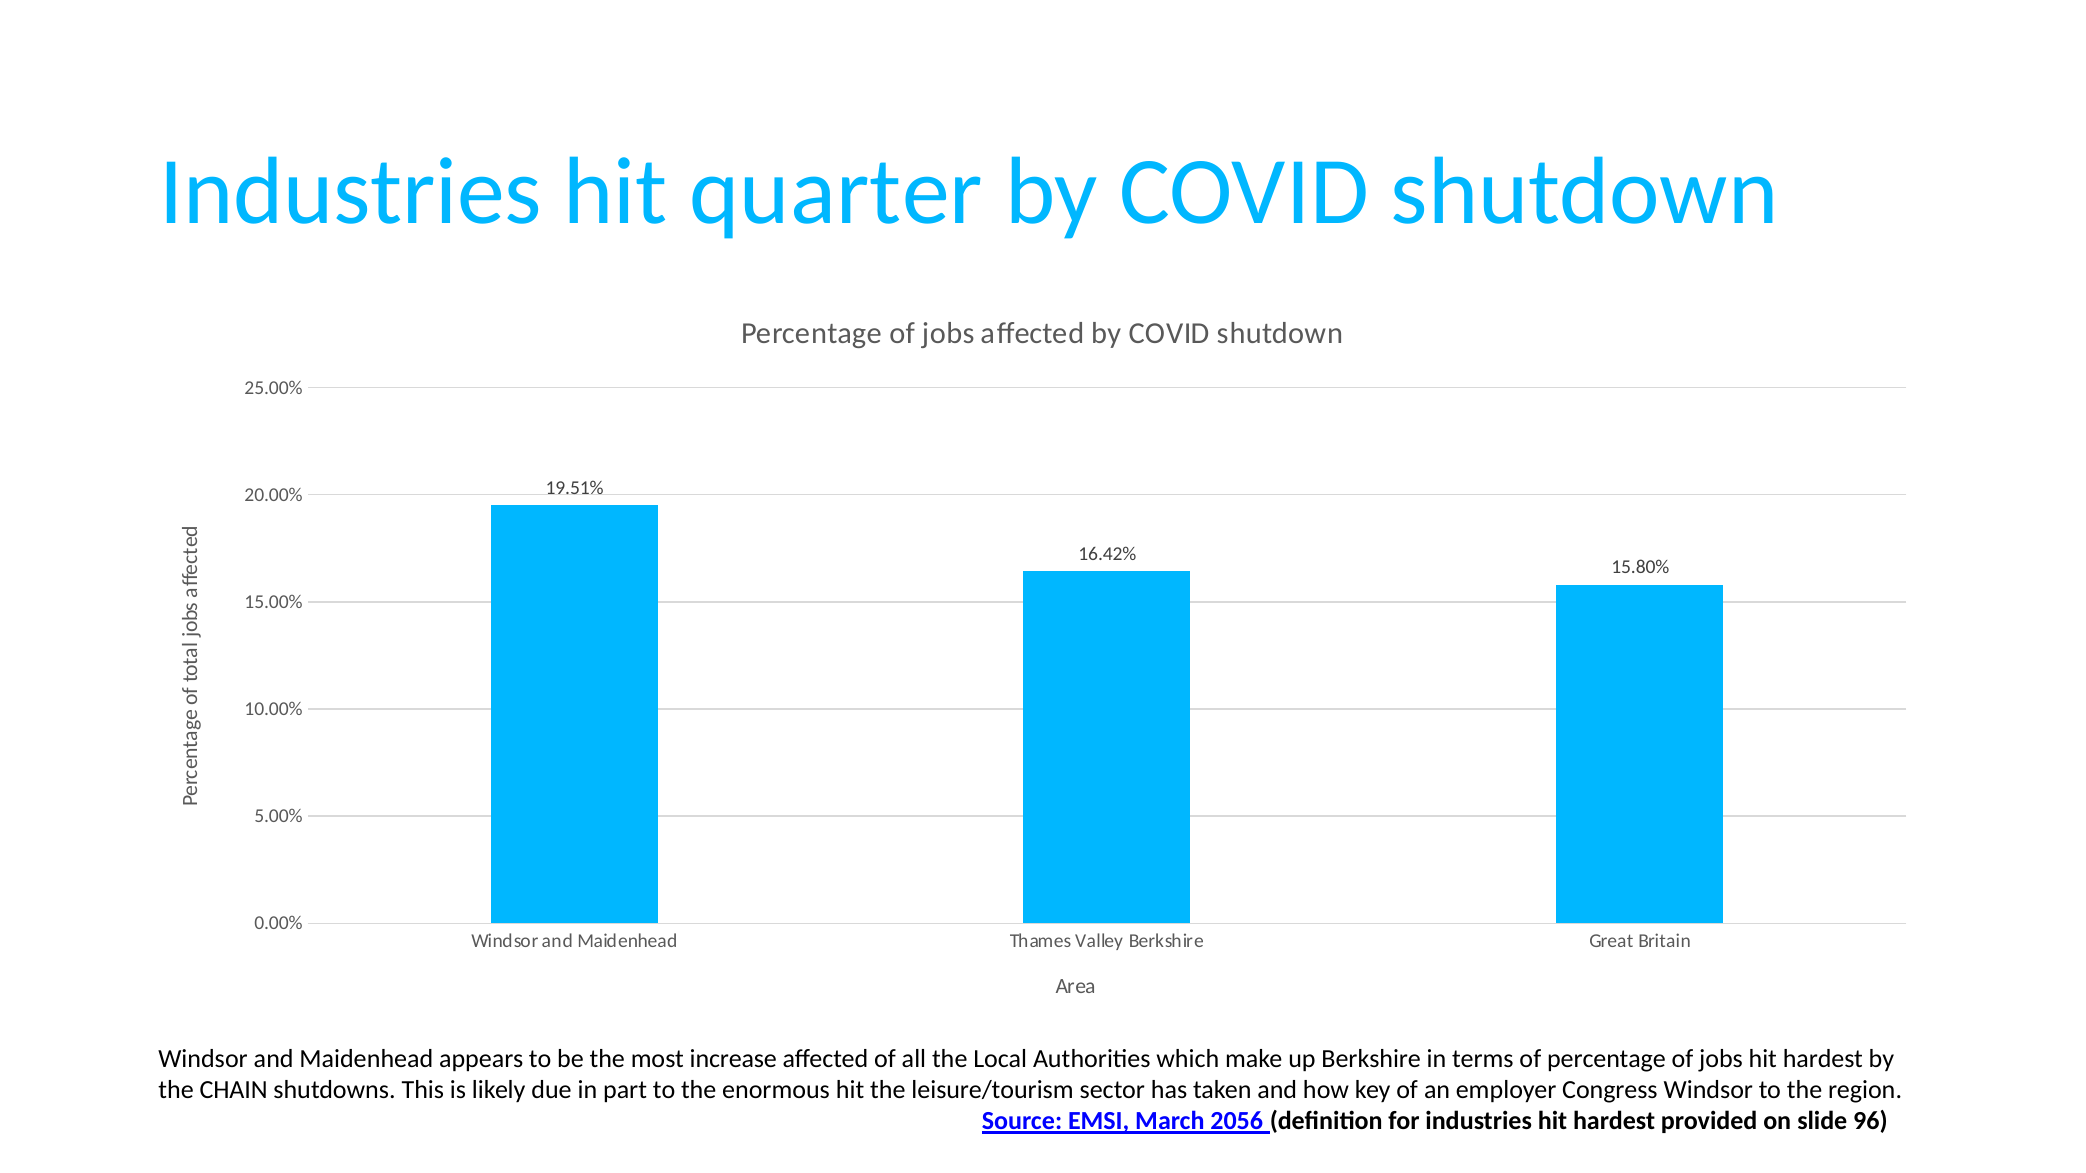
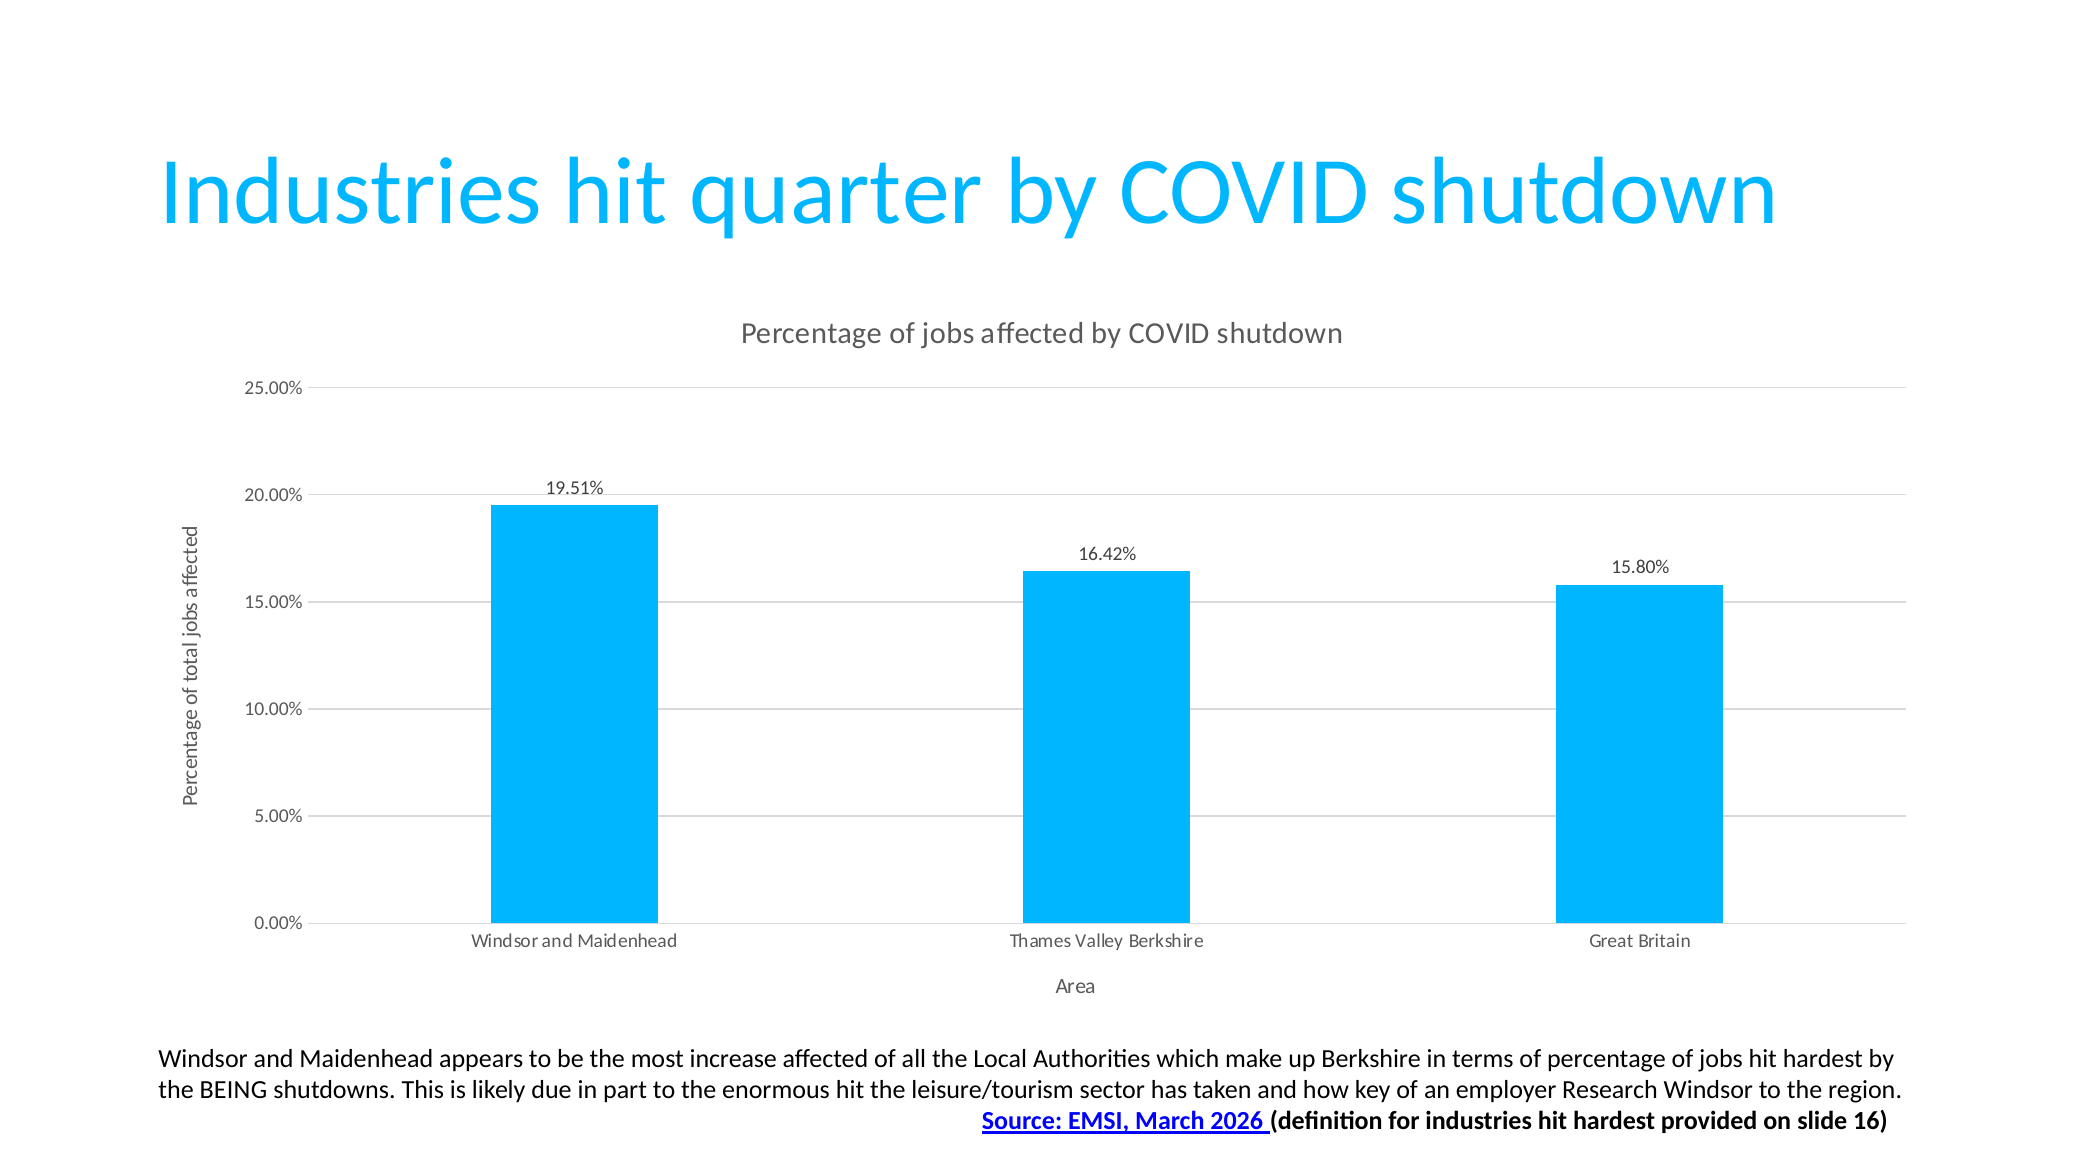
CHAIN: CHAIN -> BEING (233, 1090)
Congress: Congress -> Research (1610, 1090)
2056: 2056 -> 2026 (1237, 1121)
96: 96 -> 16 (1870, 1121)
